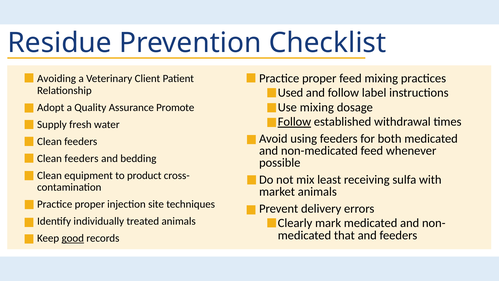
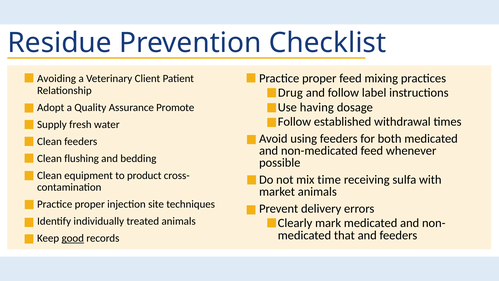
Used: Used -> Drug (290, 93)
Use mixing: mixing -> having (317, 107)
Follow underline: present -> none (294, 122)
feeders: feeders -> flushing (82, 158)
least: least -> time (329, 179)
